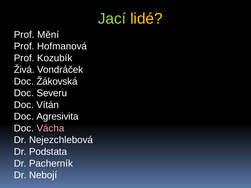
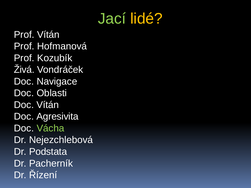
Prof Mění: Mění -> Vítán (48, 35)
Žákovská: Žákovská -> Navigace (57, 82)
Severu: Severu -> Oblasti (52, 93)
Vácha colour: pink -> light green (50, 128)
Nebojí: Nebojí -> Řízení (43, 175)
